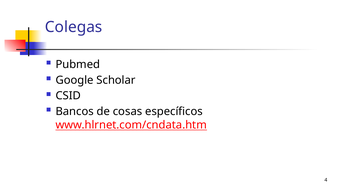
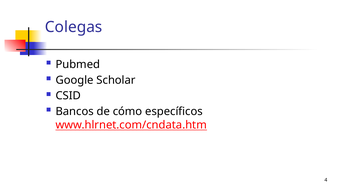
cosas: cosas -> cómo (128, 112)
